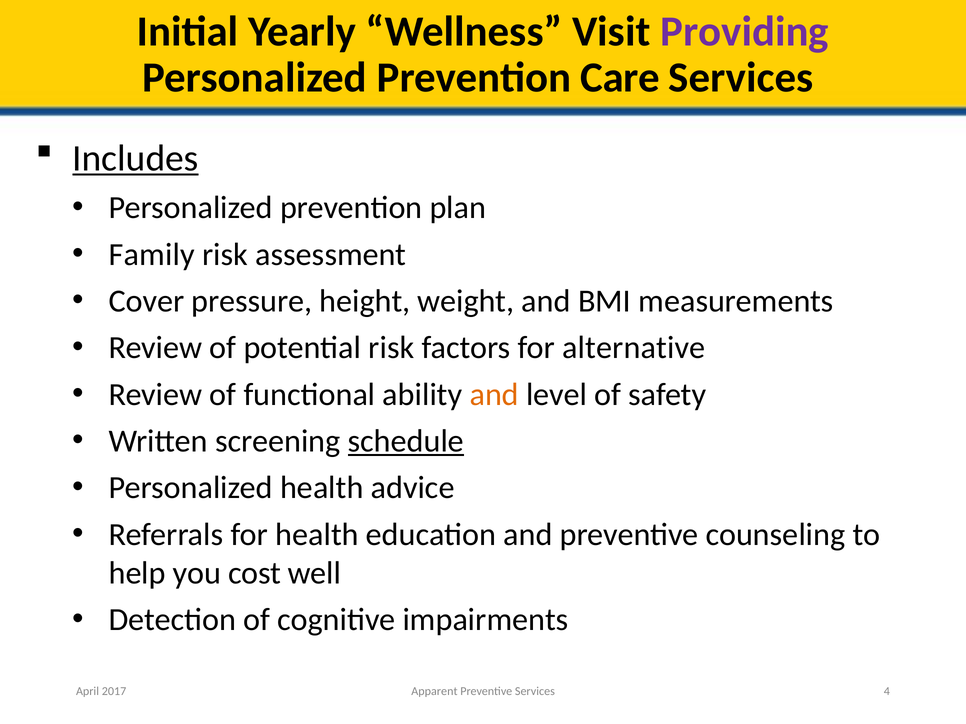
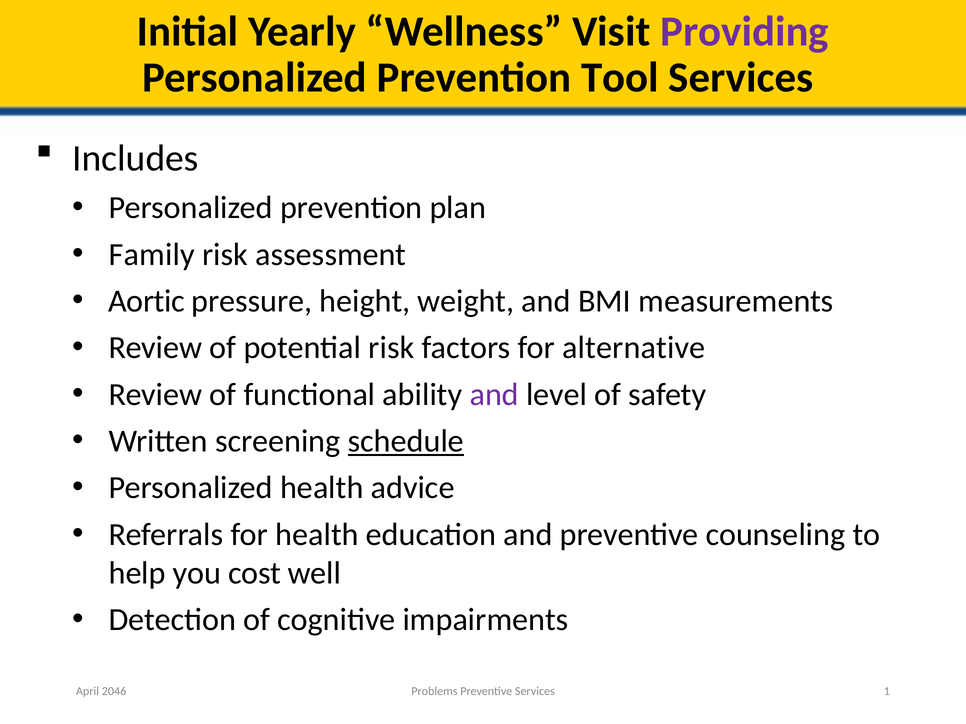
Care: Care -> Tool (620, 78)
Includes underline: present -> none (135, 158)
Cover: Cover -> Aortic (147, 301)
and colour: orange -> purple (494, 395)
Apparent: Apparent -> Problems (434, 692)
4: 4 -> 1 (887, 692)
2017: 2017 -> 2046 (114, 692)
